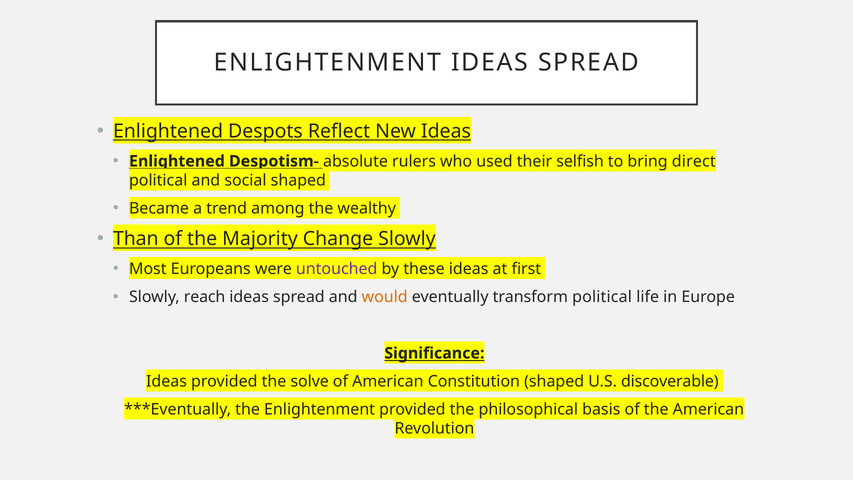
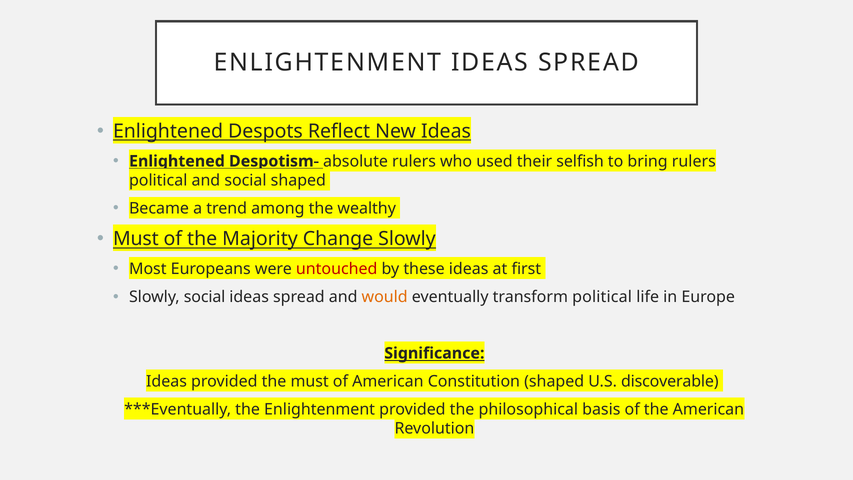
bring direct: direct -> rulers (694, 161)
Than: Than -> Must (136, 239)
untouched colour: purple -> red (337, 269)
Slowly reach: reach -> social (205, 297)
the solve: solve -> must (310, 381)
